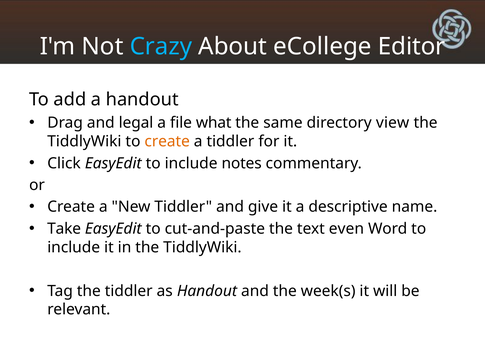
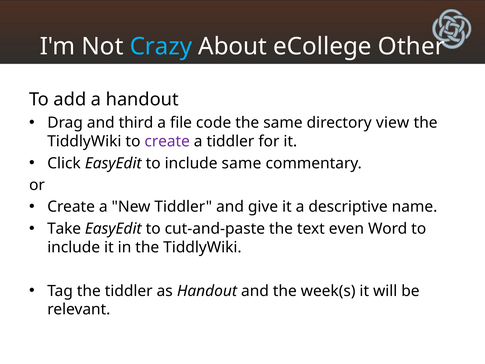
Editor: Editor -> Other (411, 47)
legal: legal -> third (136, 123)
what: what -> code (214, 123)
create colour: orange -> purple (167, 141)
include notes: notes -> same (241, 163)
